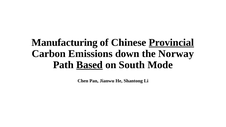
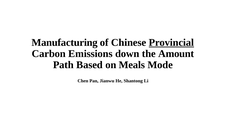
Norway: Norway -> Amount (176, 54)
Based underline: present -> none (90, 65)
South: South -> Meals (132, 65)
